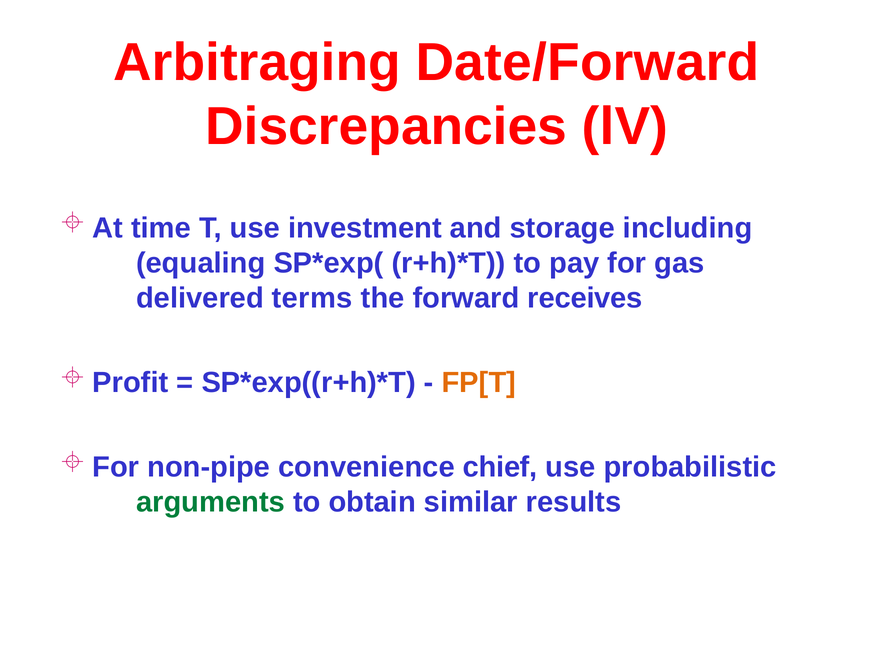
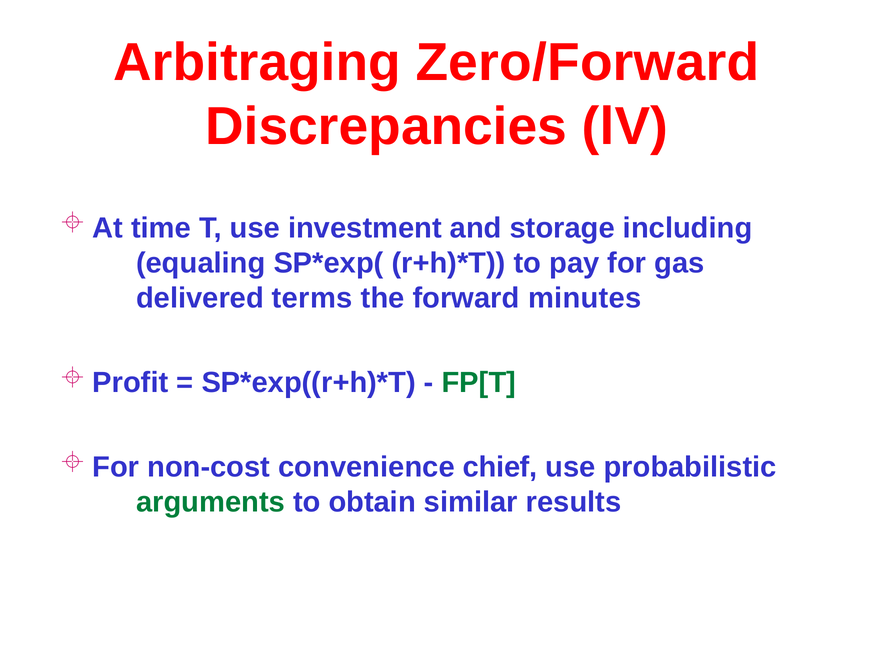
Date/Forward: Date/Forward -> Zero/Forward (587, 63)
receives: receives -> minutes (585, 298)
FP[T colour: orange -> green (479, 382)
non-pipe: non-pipe -> non-cost (209, 467)
